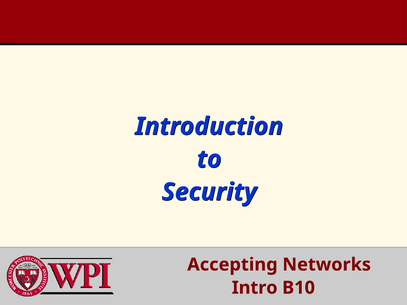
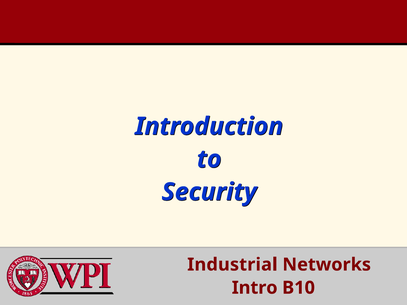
Accepting: Accepting -> Industrial (232, 265)
